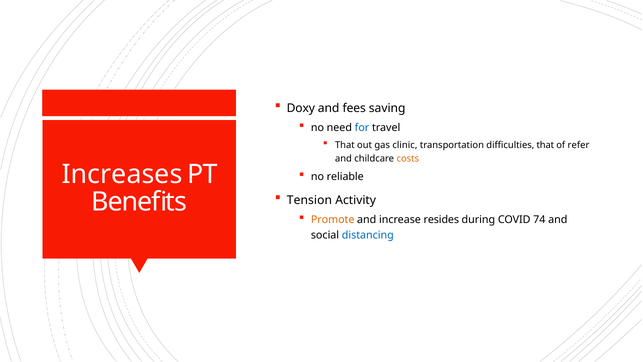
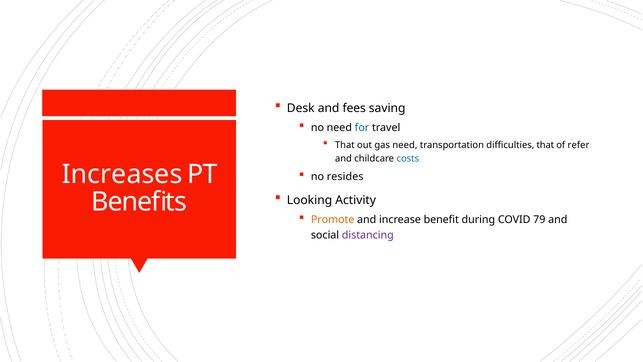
Doxy: Doxy -> Desk (301, 108)
gas clinic: clinic -> need (405, 145)
costs colour: orange -> blue (408, 158)
reliable: reliable -> resides (345, 177)
Tension: Tension -> Looking (309, 200)
resides: resides -> benefit (441, 219)
74: 74 -> 79 (539, 219)
distancing colour: blue -> purple (368, 235)
